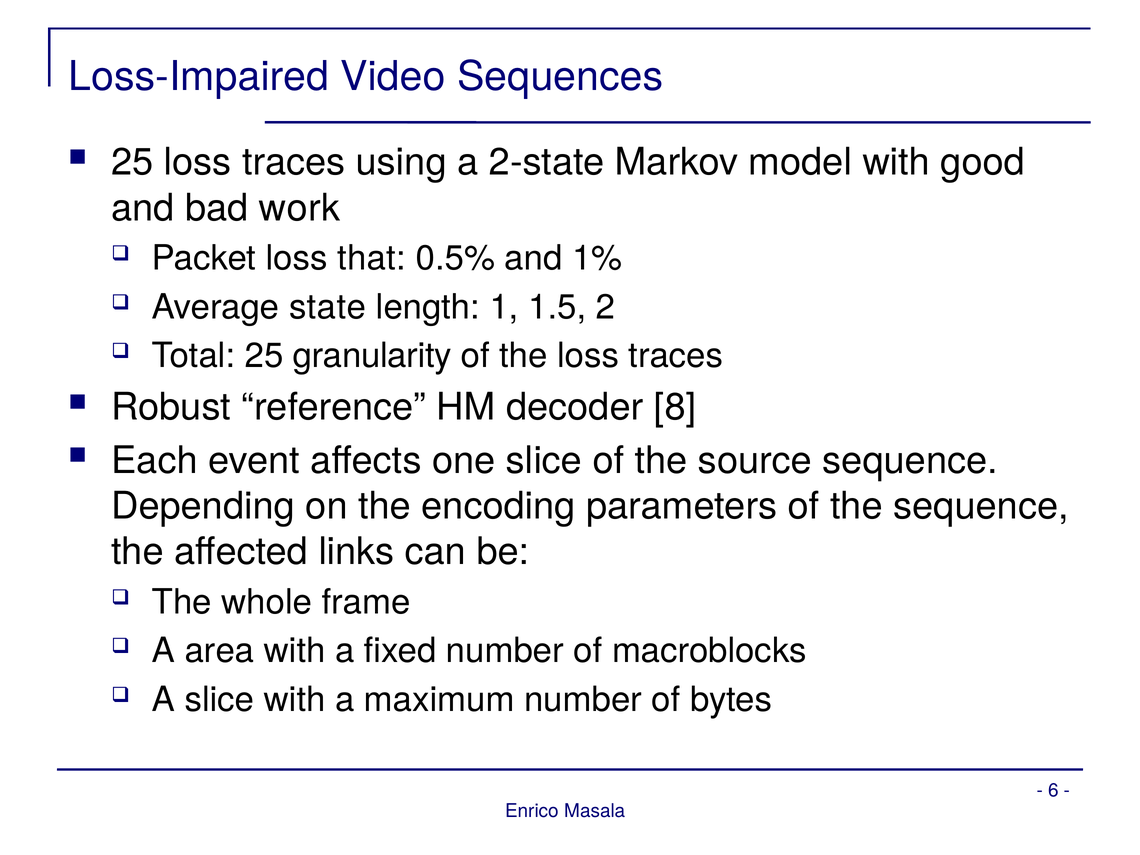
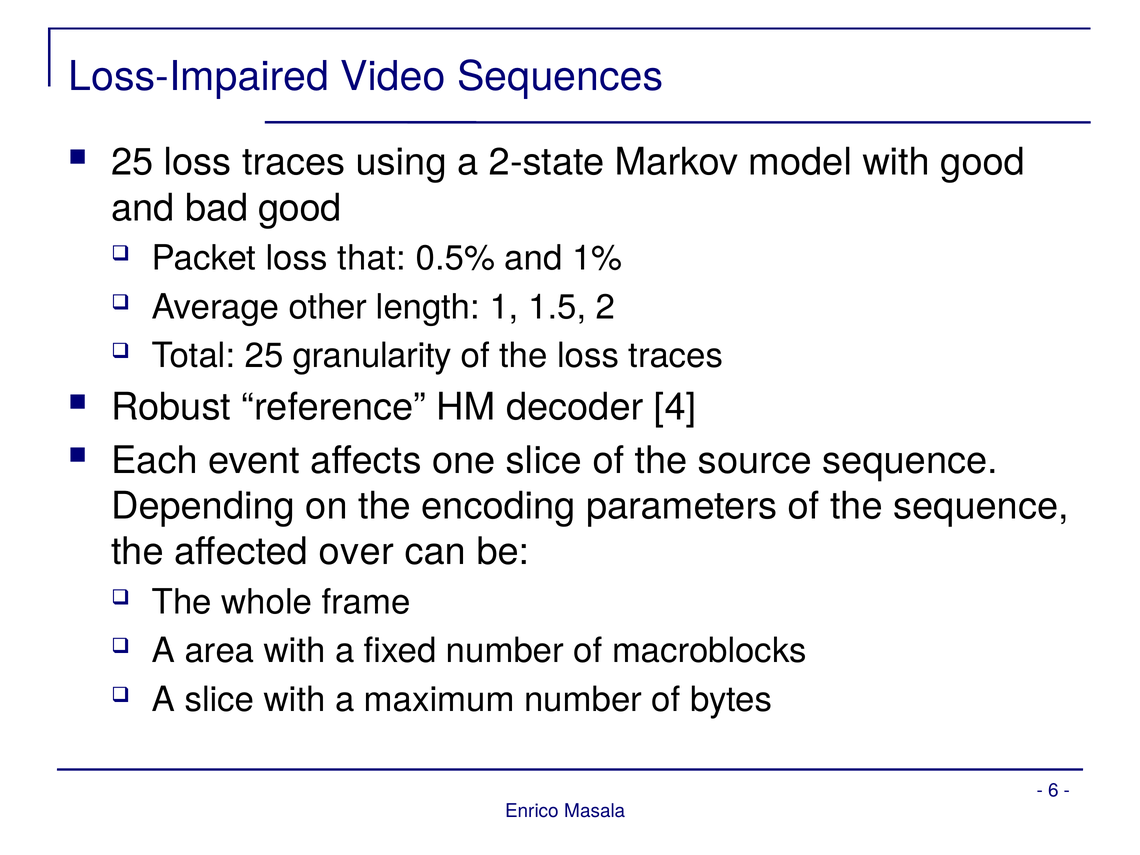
bad work: work -> good (300, 208)
state: state -> other (328, 307)
8: 8 -> 4 (675, 407)
links: links -> over (356, 552)
